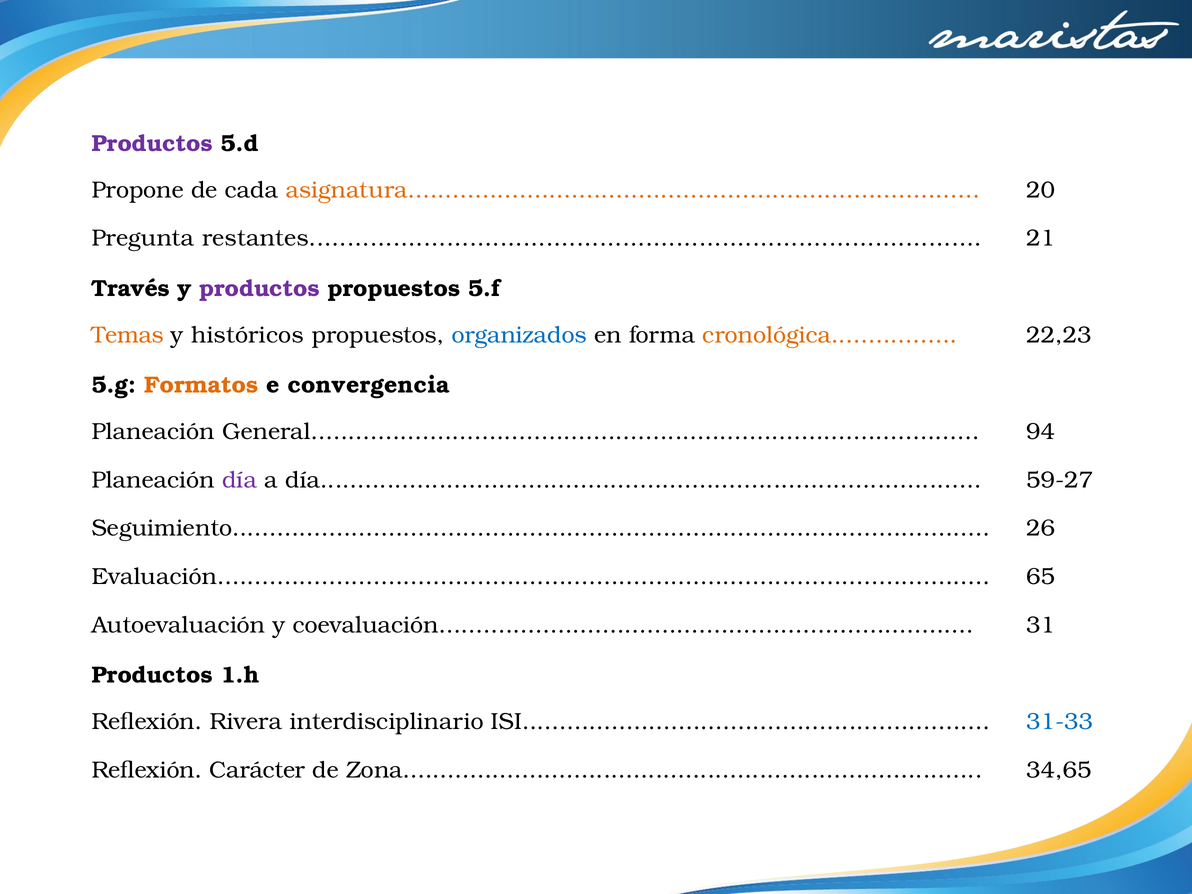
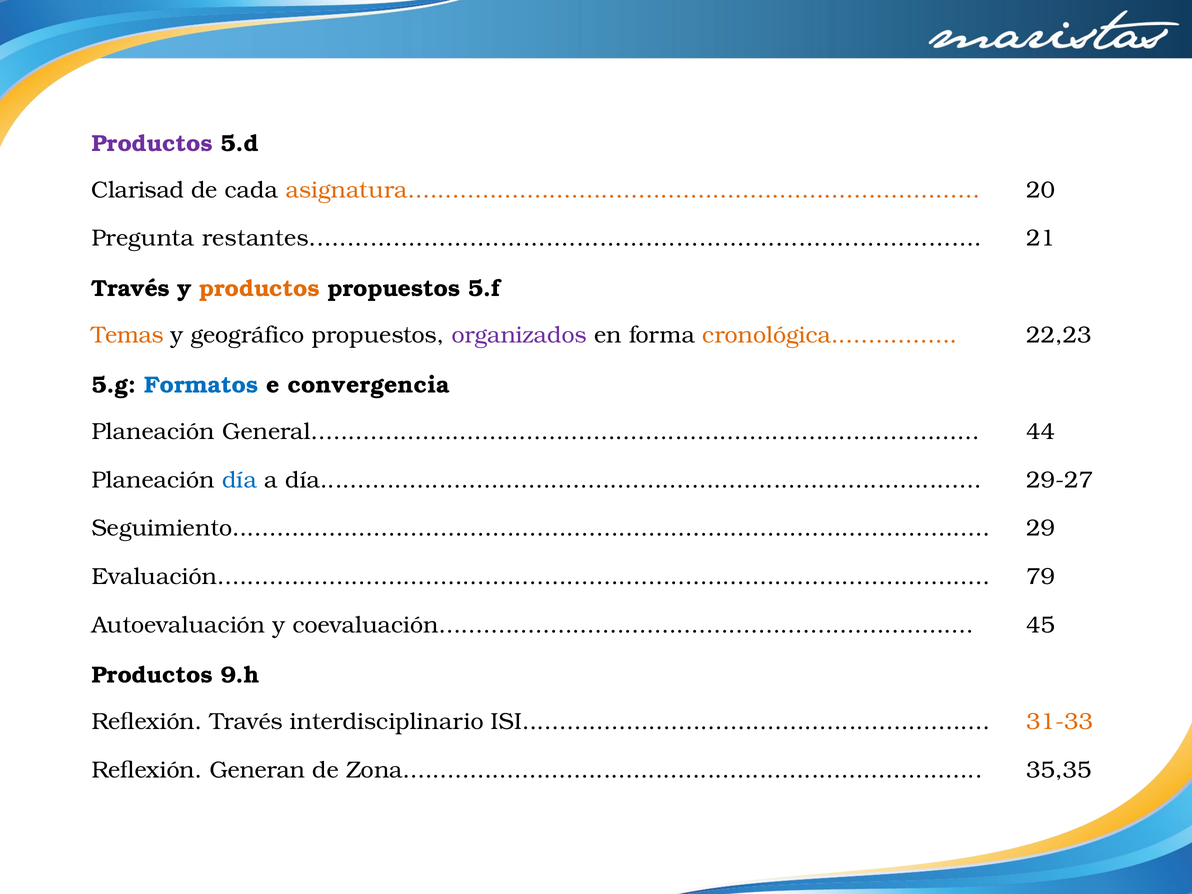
Propone: Propone -> Clarisad (138, 190)
productos colour: purple -> orange (260, 289)
históricos: históricos -> geográfico (248, 335)
organizados colour: blue -> purple (519, 335)
Formatos colour: orange -> blue (201, 385)
94: 94 -> 44 (1041, 432)
día colour: purple -> blue (240, 480)
59-27: 59-27 -> 29-27 (1060, 480)
26: 26 -> 29 (1041, 528)
65: 65 -> 79 (1041, 577)
31: 31 -> 45 (1041, 625)
1.h: 1.h -> 9.h (240, 675)
Reflexión Rivera: Rivera -> Través (246, 722)
31-33 colour: blue -> orange (1060, 722)
Carácter: Carácter -> Generan (257, 770)
34,65: 34,65 -> 35,35 (1059, 770)
